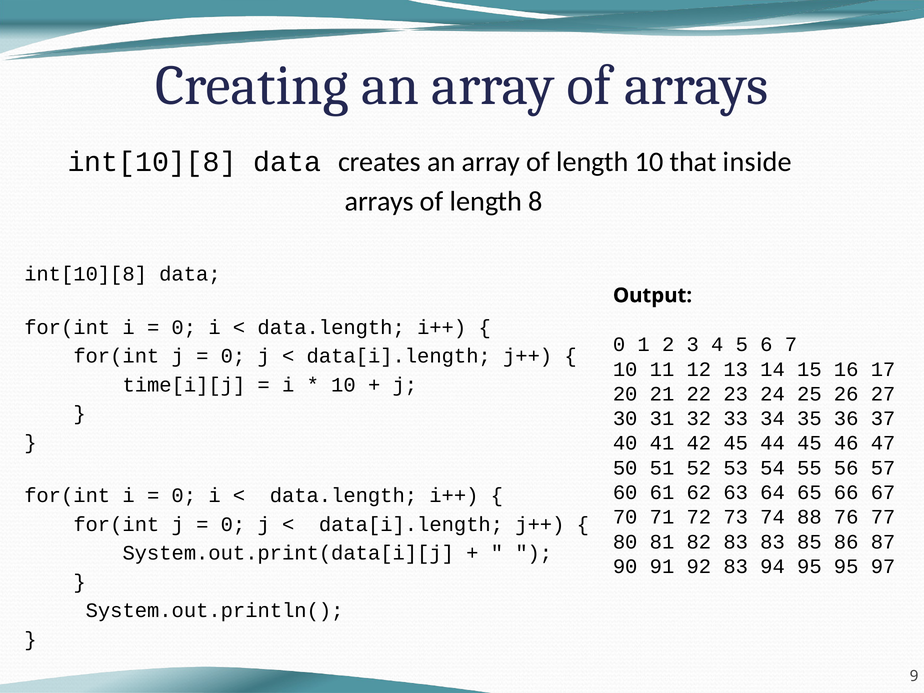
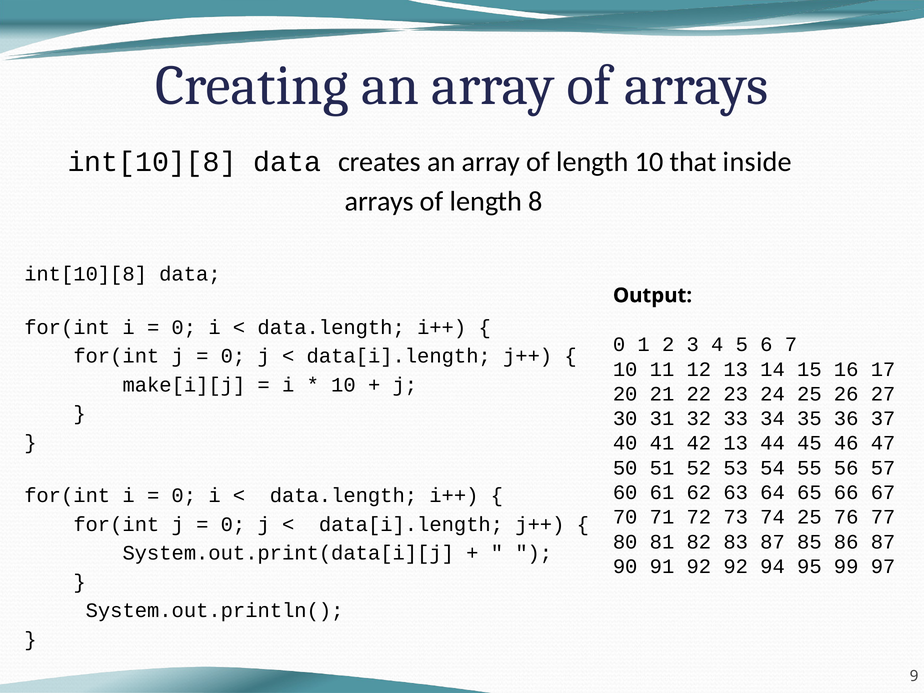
time[i][j: time[i][j -> make[i][j (184, 385)
42 45: 45 -> 13 (736, 443)
74 88: 88 -> 25 (809, 517)
83 83: 83 -> 87 (773, 542)
92 83: 83 -> 92 (736, 566)
95 95: 95 -> 99 (846, 566)
